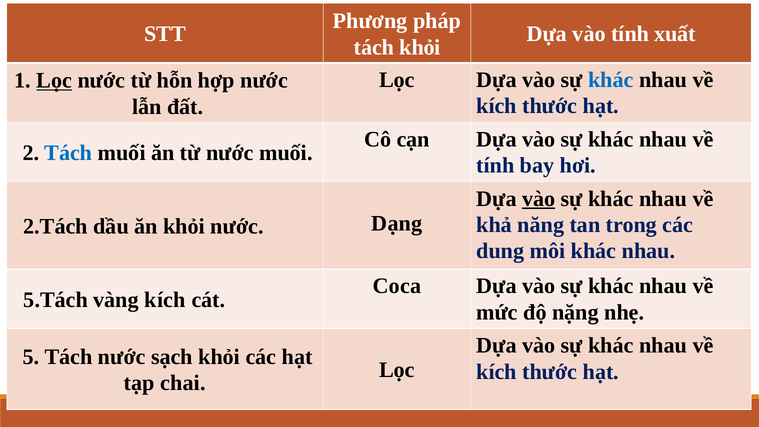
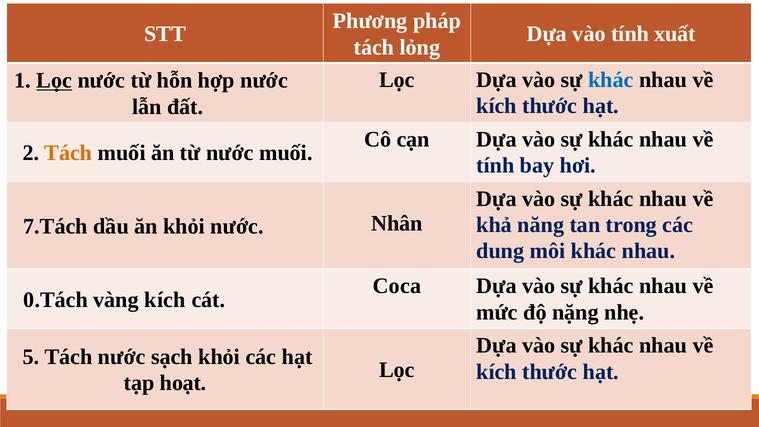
tách khỏi: khỏi -> lỏng (420, 47)
Tách colour: blue -> orange (68, 153)
vào underline: present -> none (539, 199)
2.Tách: 2.Tách -> 7.Tách (56, 226)
Dạng: Dạng -> Nhân (397, 223)
5.Tách: 5.Tách -> 0.Tách (56, 300)
chai: chai -> hoạt (183, 383)
